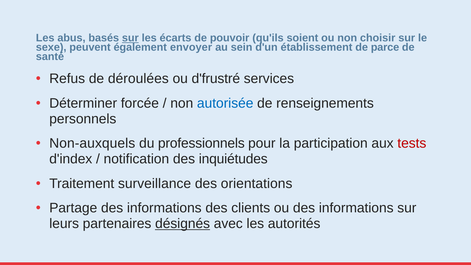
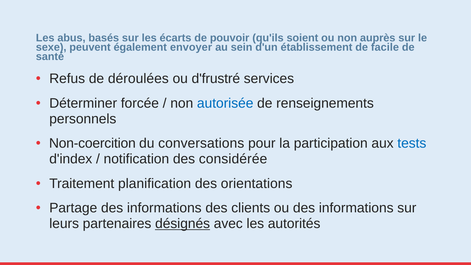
sur underline: present -> none (130, 38)
choisir: choisir -> auprès (378, 38)
parce: parce -> facile (385, 47)
Non-auxquels: Non-auxquels -> Non-coercition (92, 143)
professionnels: professionnels -> conversations (201, 143)
tests colour: red -> blue (412, 143)
inquiétudes: inquiétudes -> considérée (233, 159)
surveillance: surveillance -> planification (155, 184)
